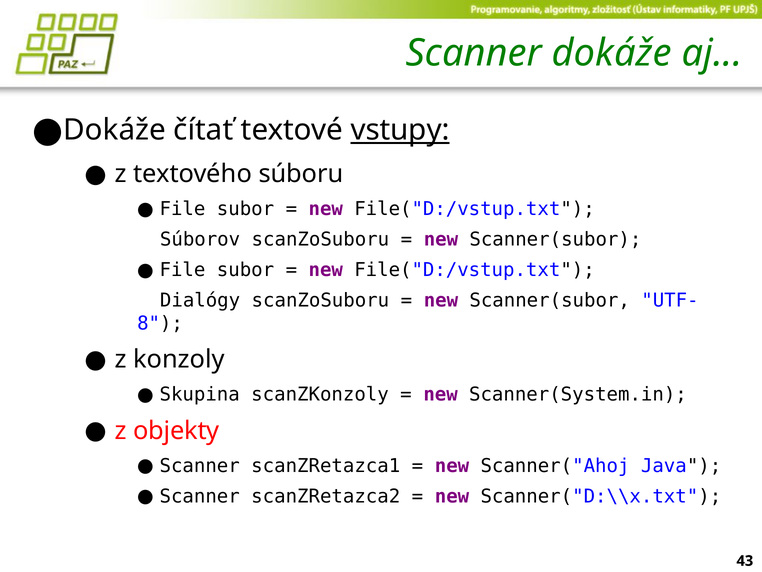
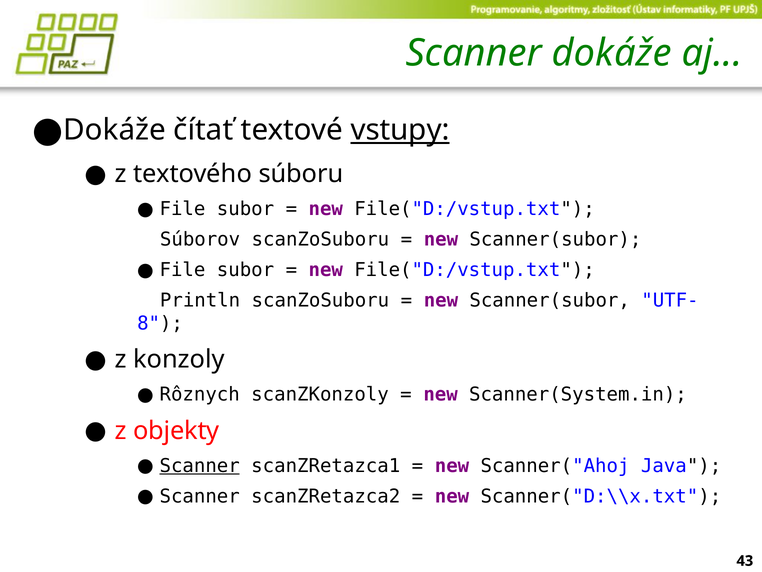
Dialógy: Dialógy -> Println (200, 300)
Skupina: Skupina -> Rôznych (200, 394)
Scanner underline: none -> present (200, 465)
